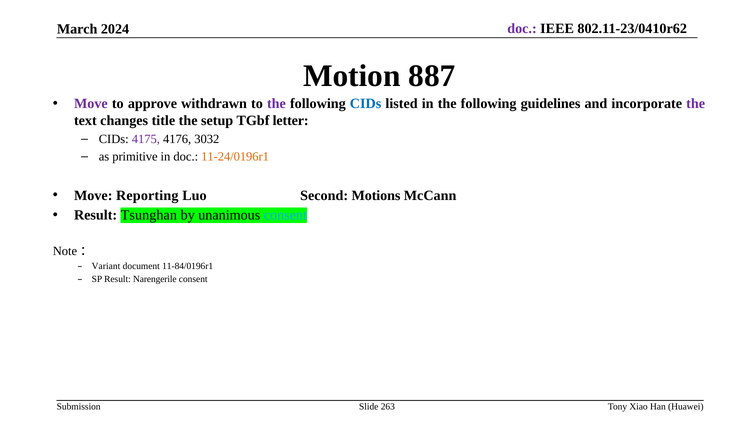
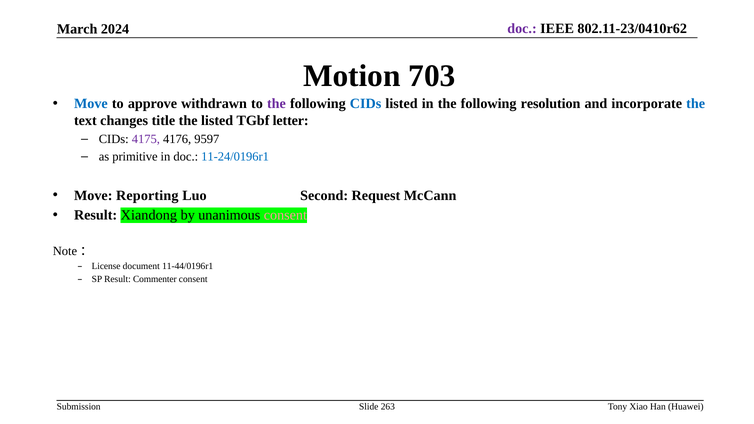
887: 887 -> 703 (432, 76)
Move colour: purple -> blue (91, 104)
guidelines: guidelines -> resolution (551, 104)
the colour: purple -> blue (696, 104)
the setup: setup -> listed (217, 121)
3032: 3032 -> 9597 (207, 139)
11-24/0196r1 colour: orange -> blue (235, 157)
Motions: Motions -> Request (376, 195)
Tsunghan: Tsunghan -> Xiandong (149, 215)
consent colour: light blue -> pink (285, 215)
Variant: Variant -> License (106, 266)
11-84/0196r1: 11-84/0196r1 -> 11-44/0196r1 (188, 266)
Narengerile: Narengerile -> Commenter (155, 279)
